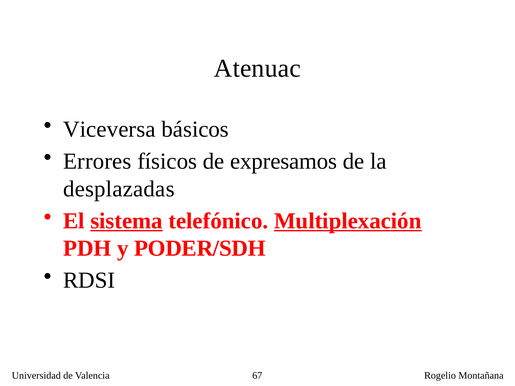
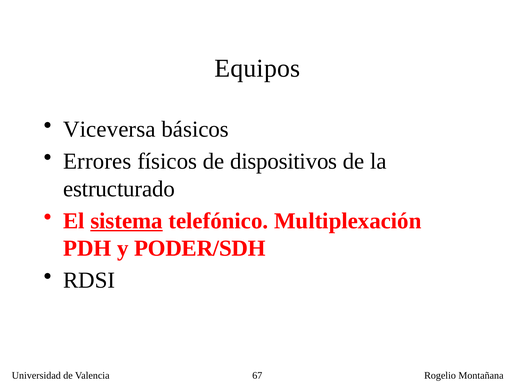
Atenuac: Atenuac -> Equipos (257, 68)
expresamos: expresamos -> dispositivos (284, 161)
desplazadas: desplazadas -> estructurado (119, 189)
Multiplexación underline: present -> none (348, 221)
